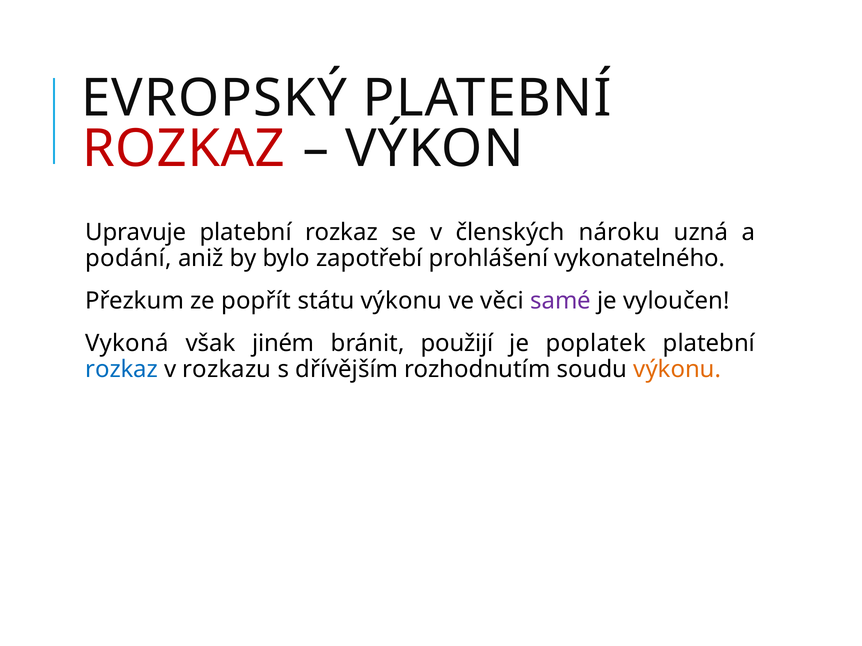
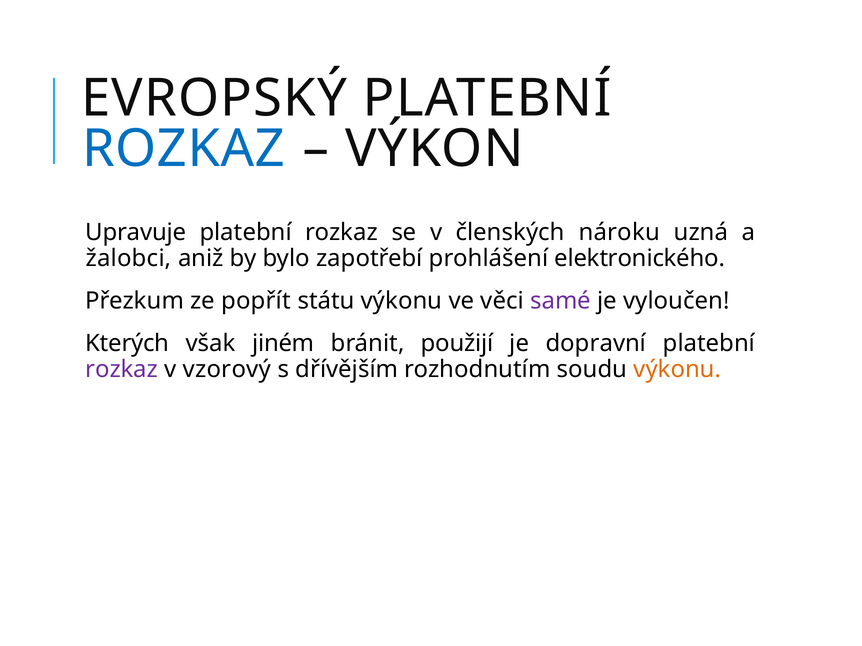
ROZKAZ colour: red -> blue (184, 149)
podání: podání -> žalobci (128, 258)
vykonatelného: vykonatelného -> elektronického (640, 258)
Vykoná: Vykoná -> Kterých (127, 344)
poplatek: poplatek -> dopravní (596, 344)
rozkaz colour: blue -> purple (122, 370)
rozkazu: rozkazu -> vzorový (227, 370)
